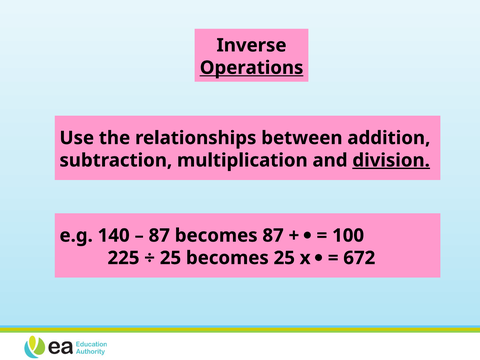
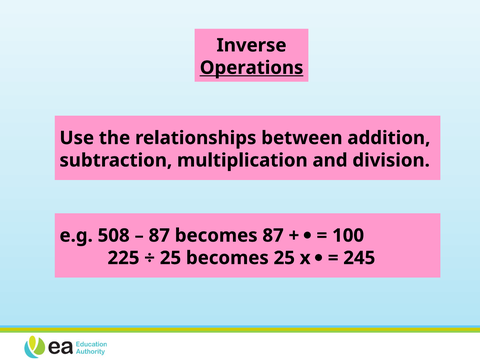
division underline: present -> none (391, 160)
140: 140 -> 508 (114, 236)
672: 672 -> 245 (359, 258)
